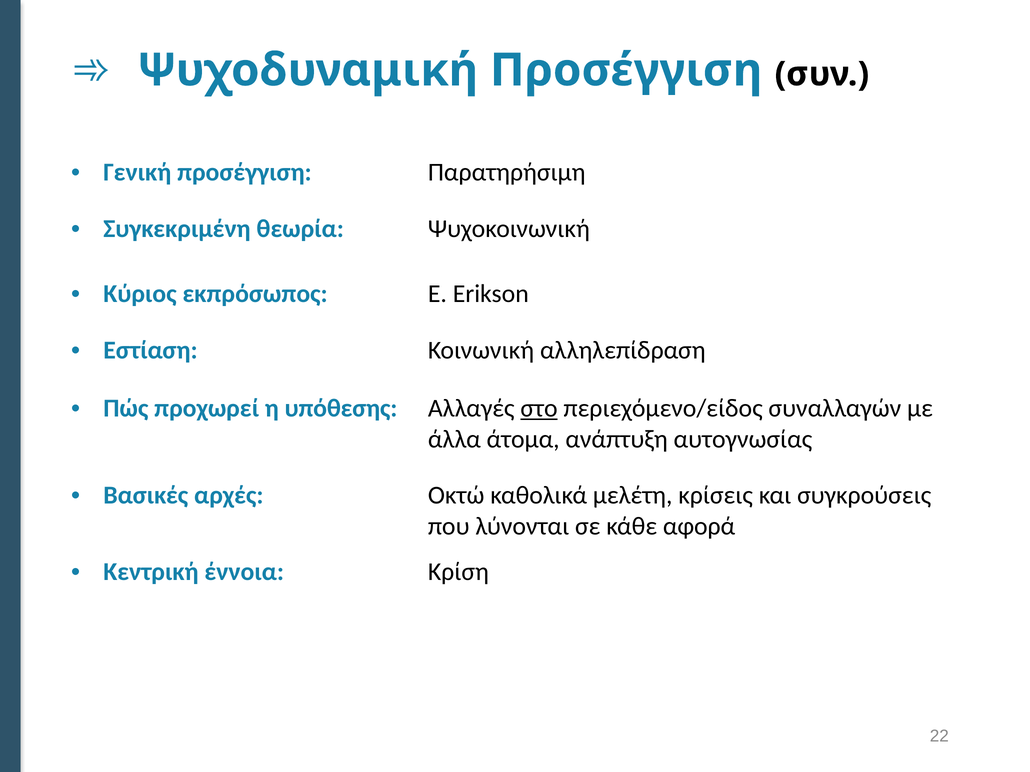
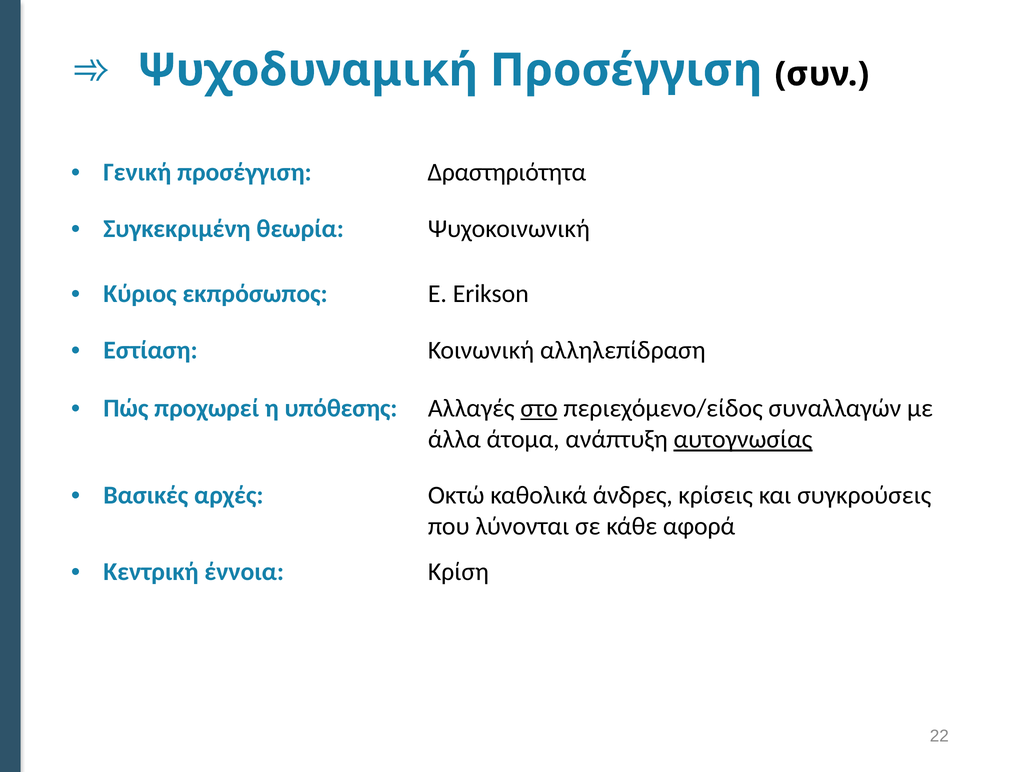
Παρατηρήσιμη: Παρατηρήσιμη -> Δραστηριότητα (507, 172)
αυτογνωσίας underline: none -> present (743, 440)
μελέτη: μελέτη -> άνδρες (633, 495)
